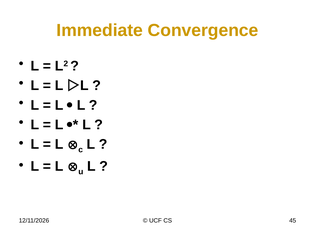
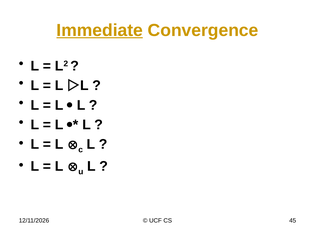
Immediate underline: none -> present (100, 30)
